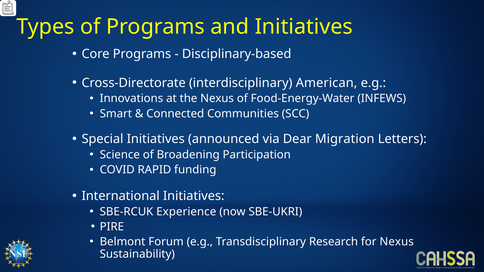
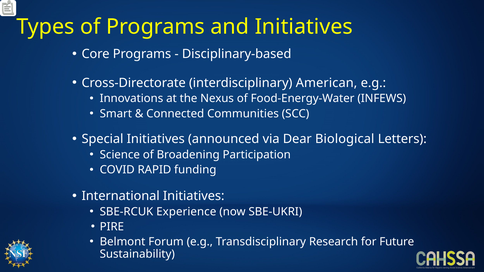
Migration: Migration -> Biological (345, 139)
for Nexus: Nexus -> Future (397, 242)
